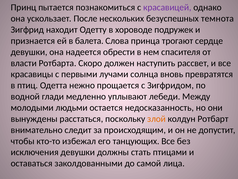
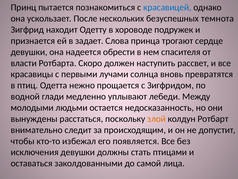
красавицей colour: purple -> blue (167, 7)
балета: балета -> задает (89, 41)
танцующих: танцующих -> появляется (136, 141)
